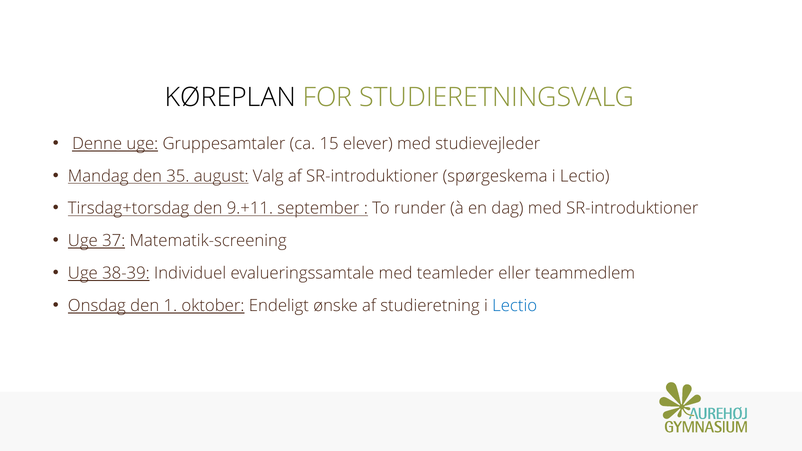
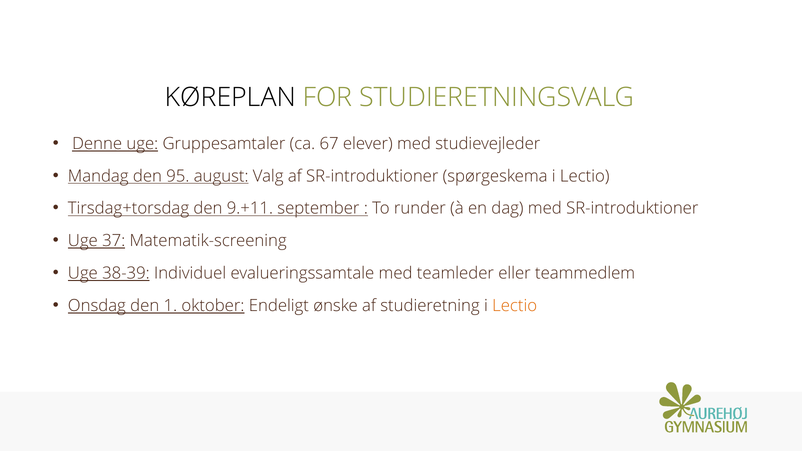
15: 15 -> 67 (329, 144)
35: 35 -> 95 (178, 176)
Lectio colour: blue -> orange (515, 306)
